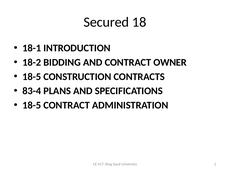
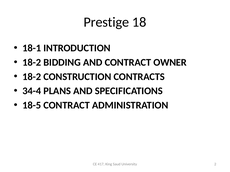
Secured: Secured -> Prestige (106, 22)
18-5: 18-5 -> 18-2 (32, 77)
83-4: 83-4 -> 34-4 (32, 91)
